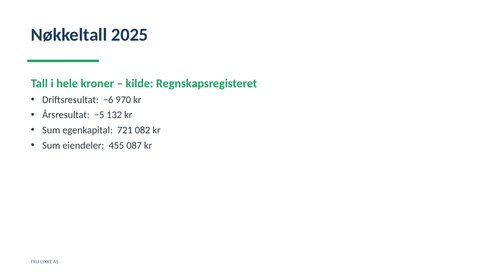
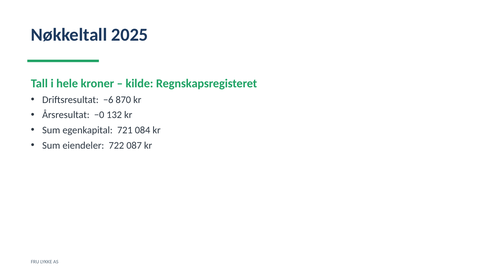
970: 970 -> 870 (123, 100)
−5: −5 -> −0 (99, 115)
082: 082 -> 084 (143, 130)
455: 455 -> 722 (116, 145)
